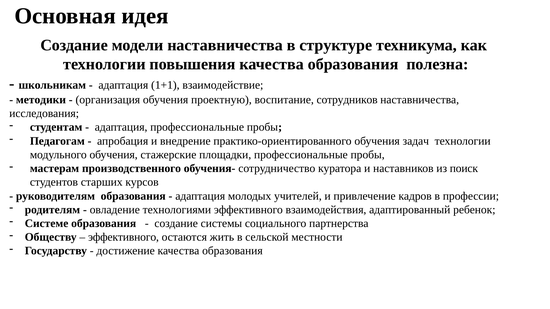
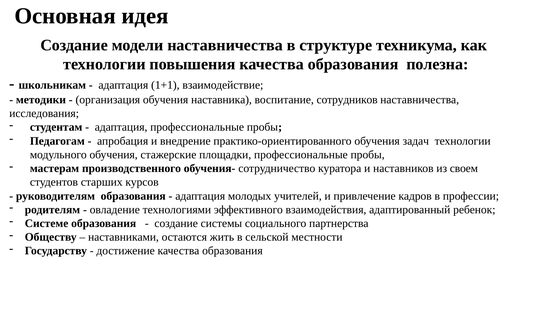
проектную: проектную -> наставника (221, 100)
поиск: поиск -> своем (464, 169)
эффективного: эффективного -> наставниками (123, 237)
